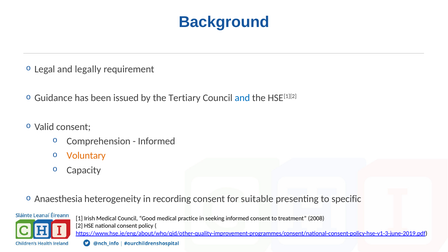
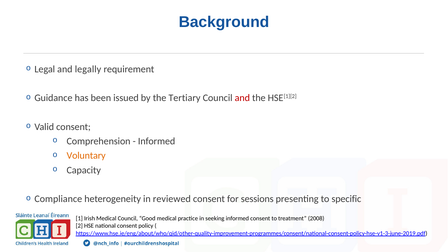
and colour: blue -> red (242, 98)
Anaesthesia: Anaesthesia -> Compliance (58, 199)
recording: recording -> reviewed (172, 199)
suitable: suitable -> sessions (257, 199)
